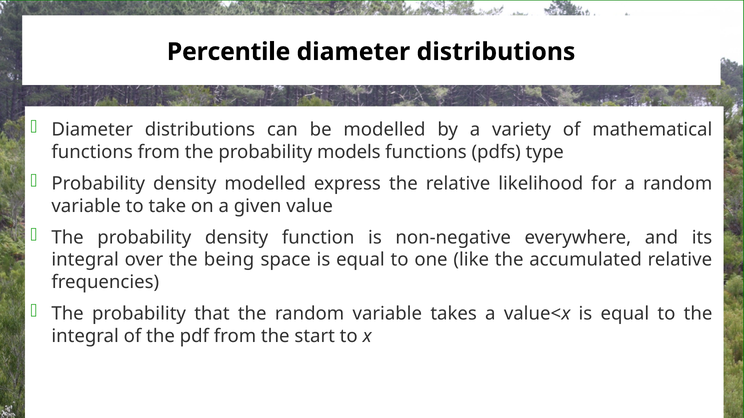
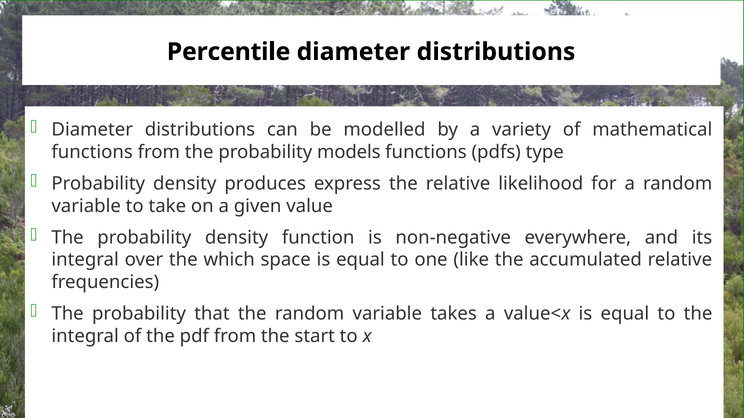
density modelled: modelled -> produces (265, 184)
being: being -> which (229, 260)
